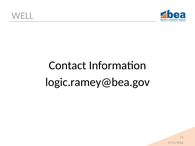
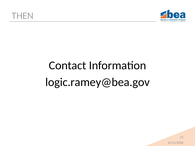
WELL: WELL -> THEN (23, 16)
